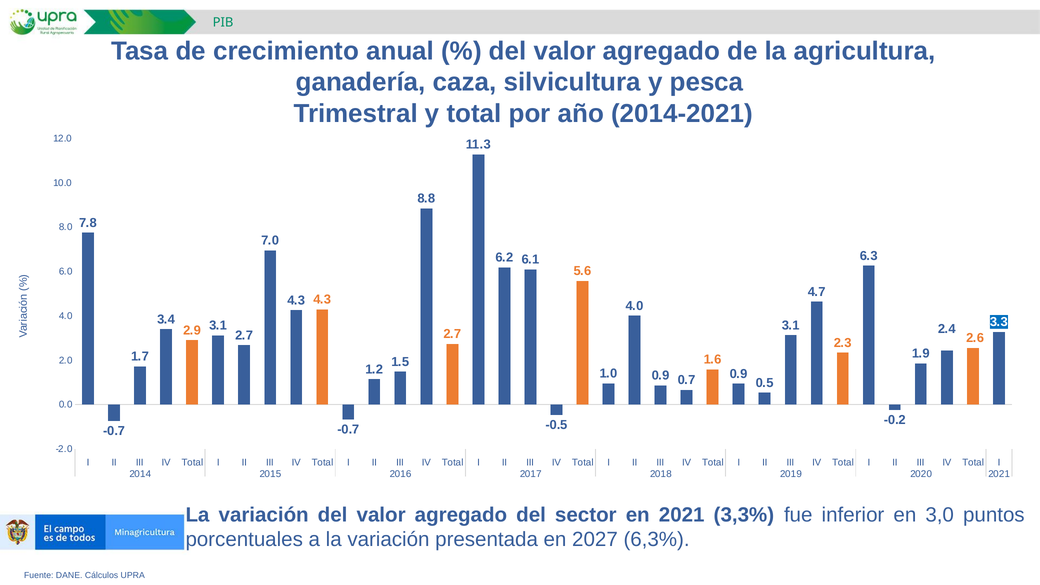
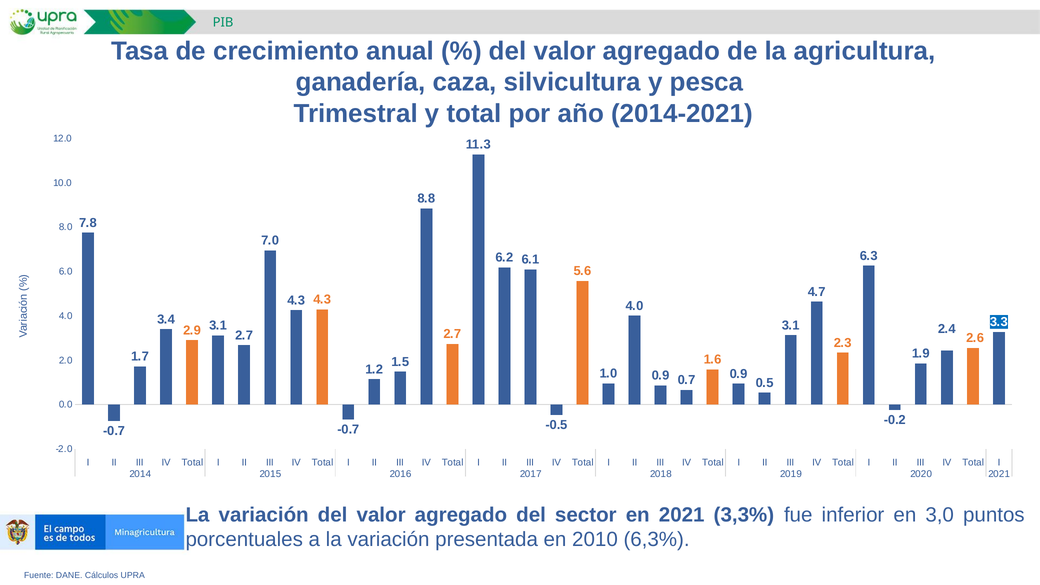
2027: 2027 -> 2010 (595, 540)
